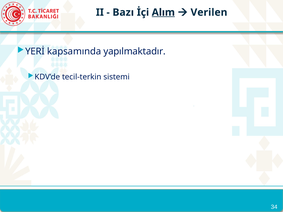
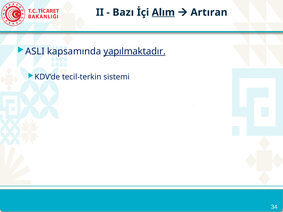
Verilen: Verilen -> Artıran (209, 12)
YERİ: YERİ -> ASLI (35, 51)
yapılmaktadır underline: none -> present (135, 51)
